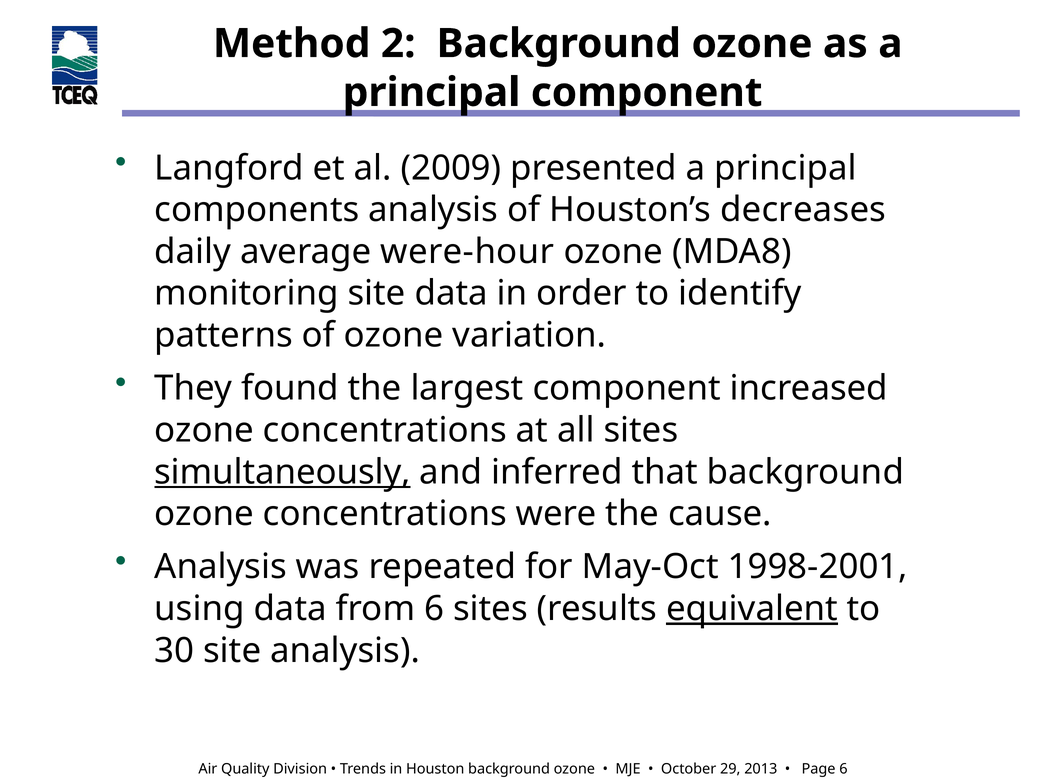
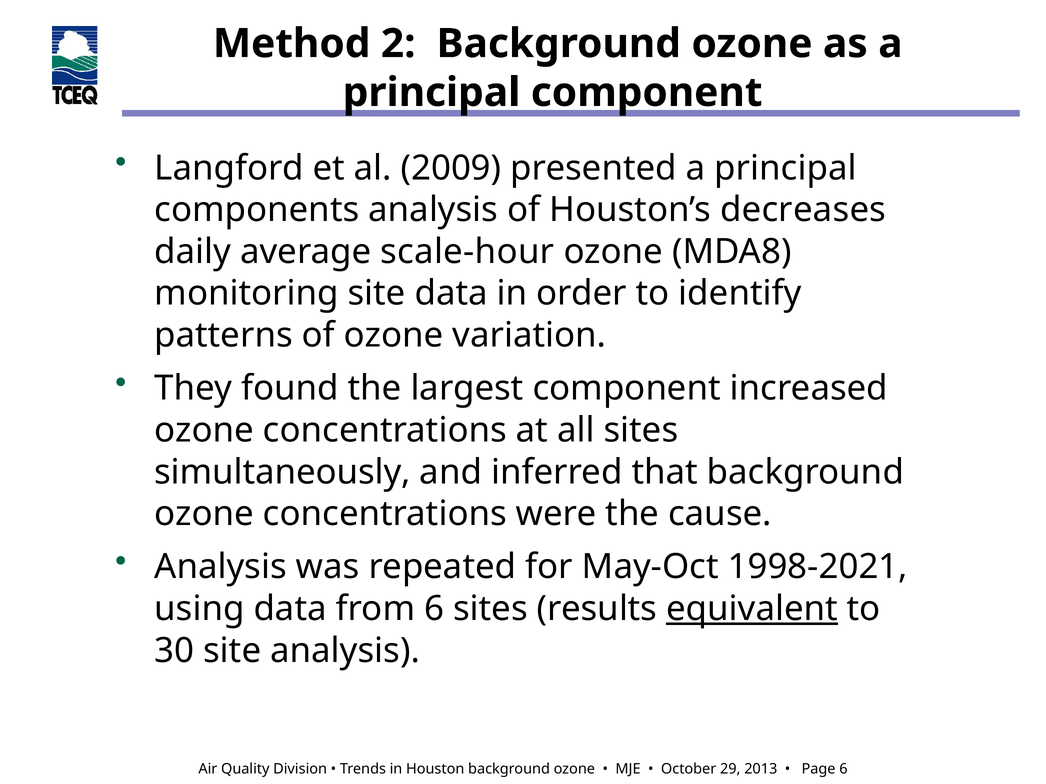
were-hour: were-hour -> scale-hour (467, 252)
simultaneously underline: present -> none (282, 472)
1998-2001: 1998-2001 -> 1998-2021 (818, 567)
